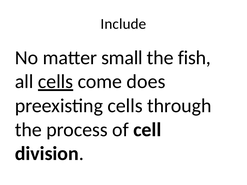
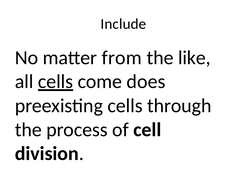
small: small -> from (122, 58)
fish: fish -> like (194, 58)
